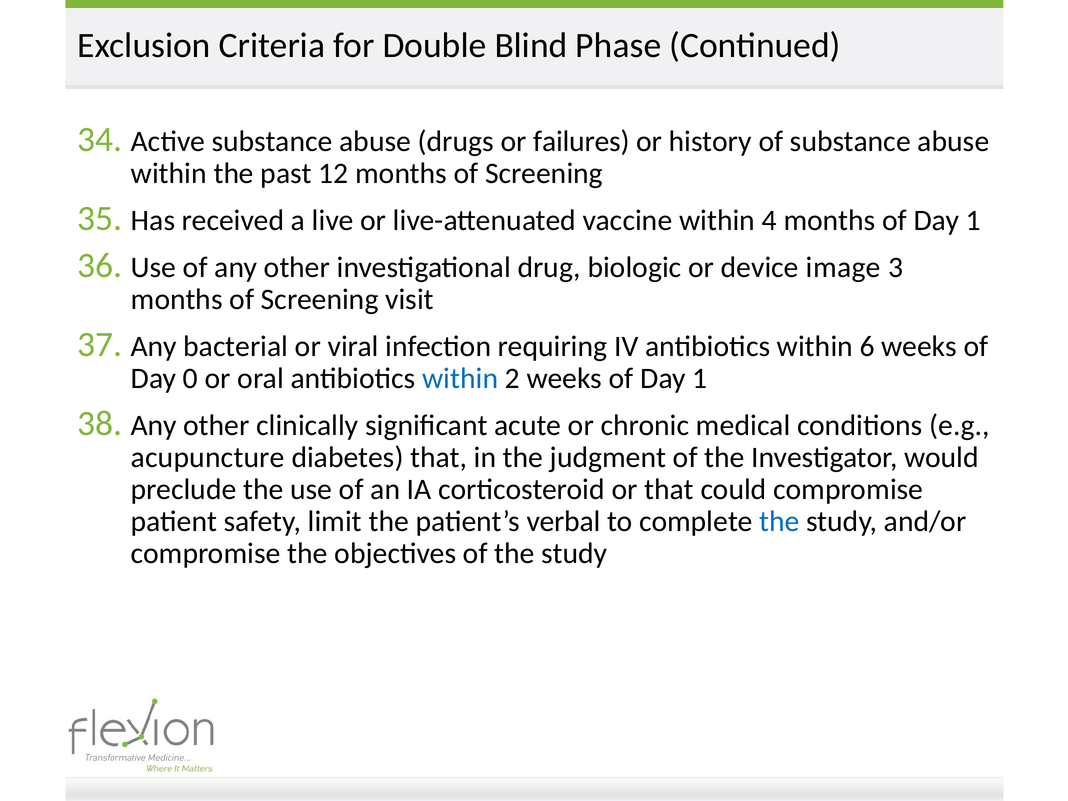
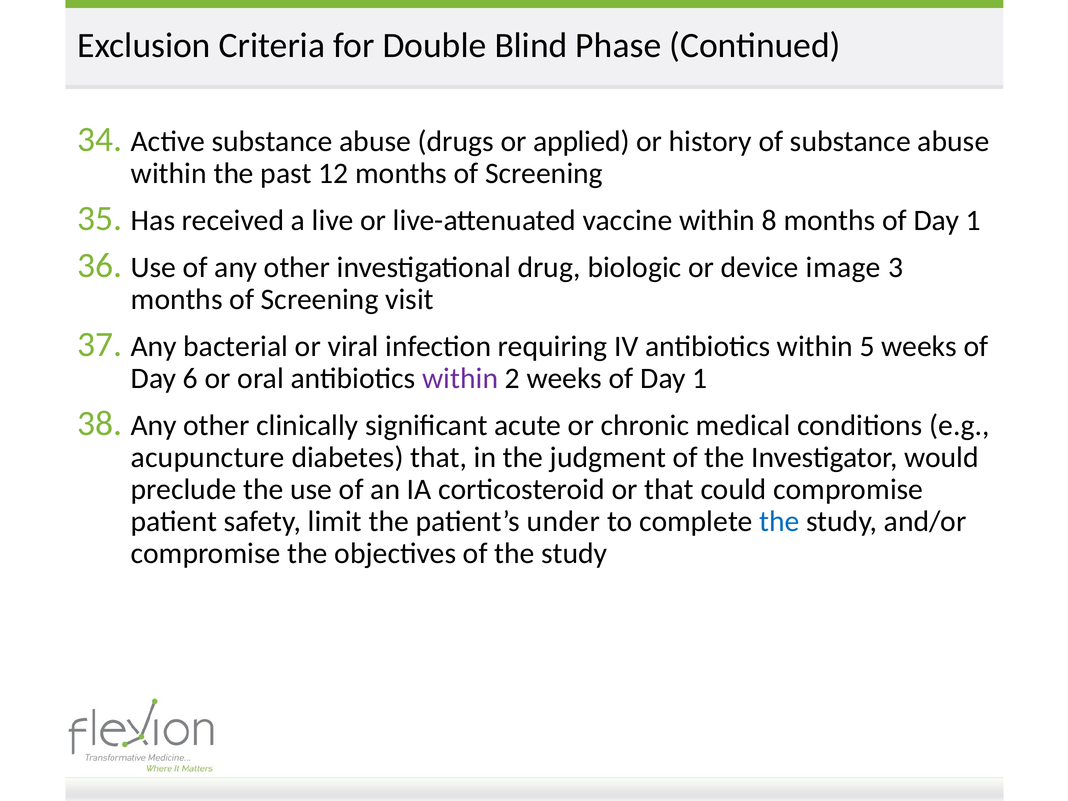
failures: failures -> applied (582, 141)
4: 4 -> 8 (769, 220)
6: 6 -> 5 (867, 346)
0: 0 -> 6 (190, 378)
within colour: blue -> purple (460, 378)
verbal: verbal -> under (563, 522)
